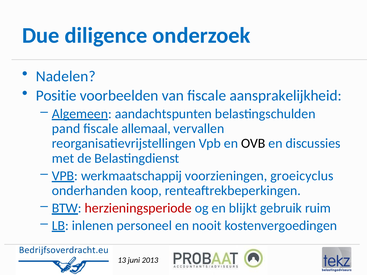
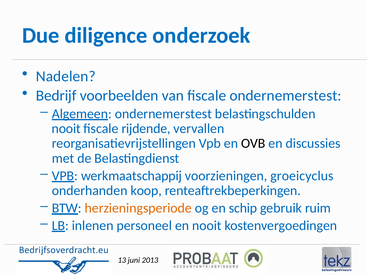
Positie: Positie -> Bedrijf (56, 96)
fiscale aansprakelijkheid: aansprakelijkheid -> ondernemerstest (286, 96)
Algemeen aandachtspunten: aandachtspunten -> ondernemerstest (163, 114)
pand: pand -> nooit (66, 129)
allemaal: allemaal -> rijdende (146, 129)
herzieningsperiode colour: red -> orange (138, 208)
blijkt: blijkt -> schip (243, 208)
